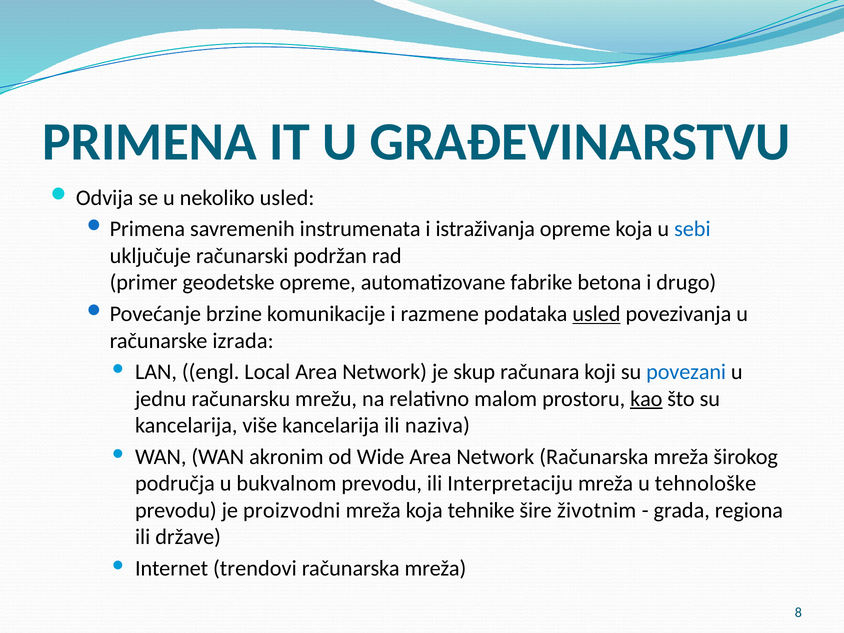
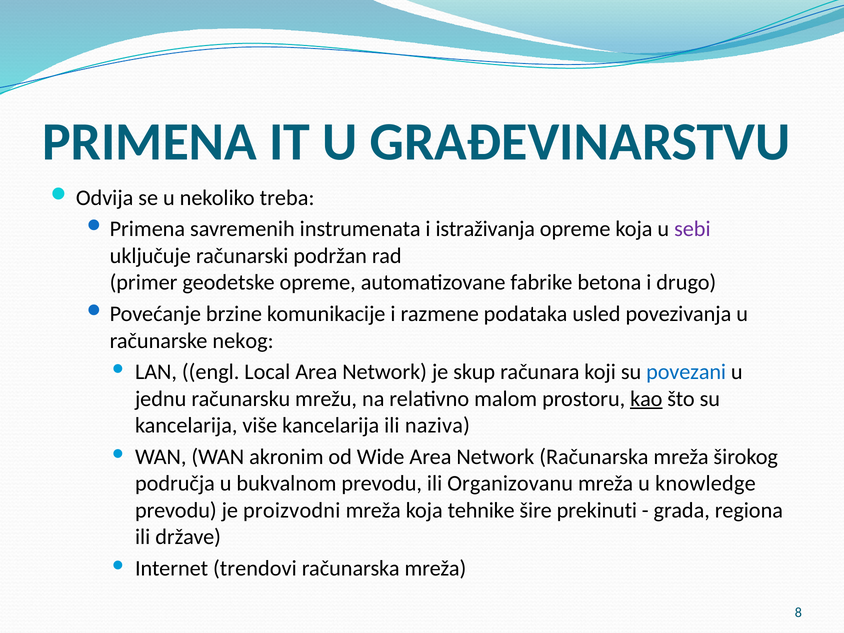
nekoliko usled: usled -> treba (287, 198)
sebi colour: blue -> purple (692, 229)
usled underline: present -> none (596, 314)
izrada: izrada -> nekog (243, 341)
Interpretaciju: Interpretaciju -> Organizovanu (510, 484)
tehnološke: tehnološke -> knowledge (705, 484)
životnim: životnim -> prekinuti (597, 510)
